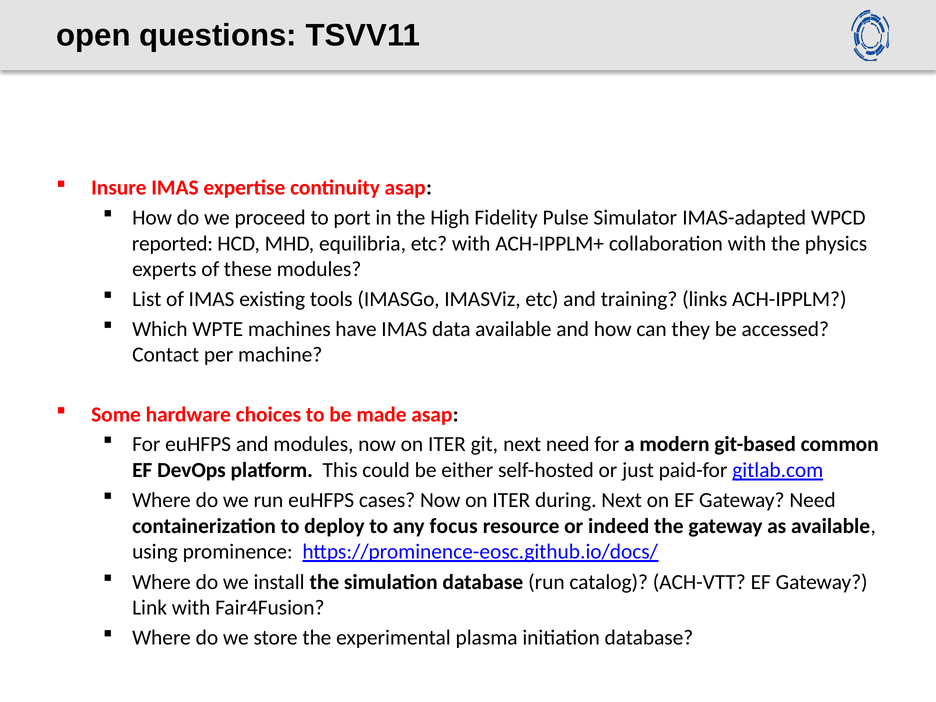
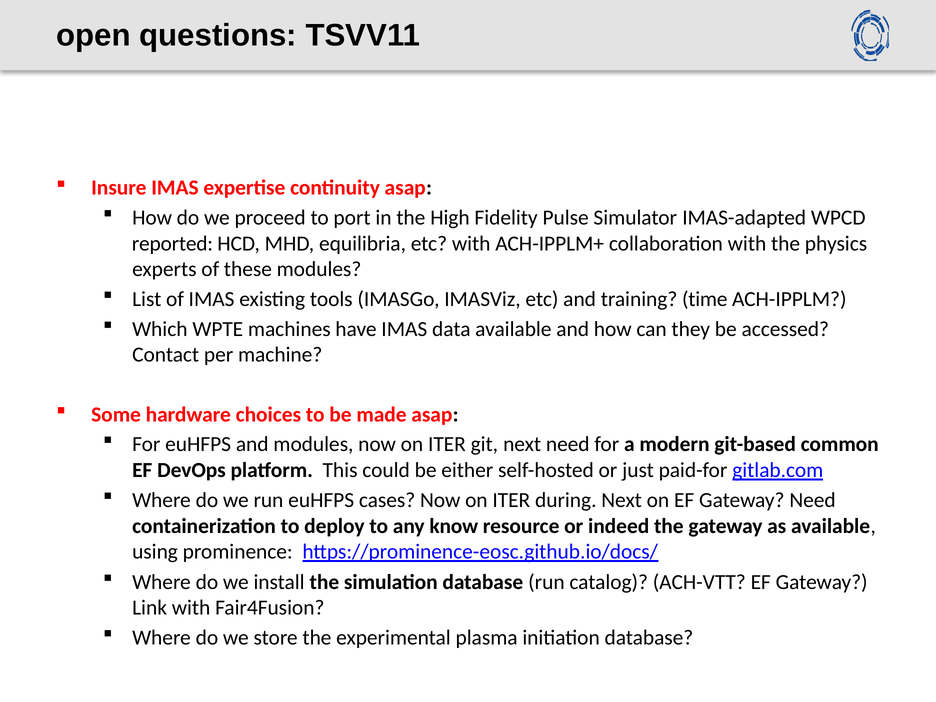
links: links -> time (705, 299)
focus: focus -> know (454, 526)
